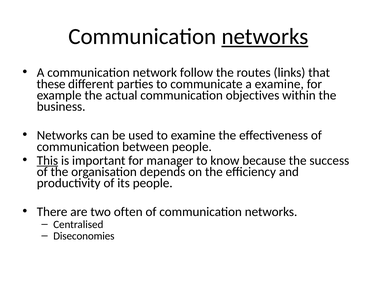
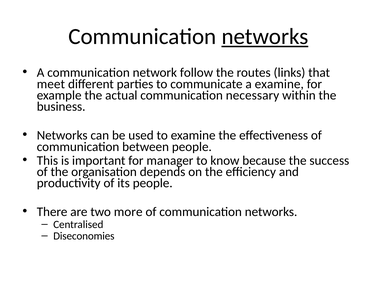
these: these -> meet (51, 84)
objectives: objectives -> necessary (252, 95)
This underline: present -> none (47, 160)
often: often -> more (128, 212)
